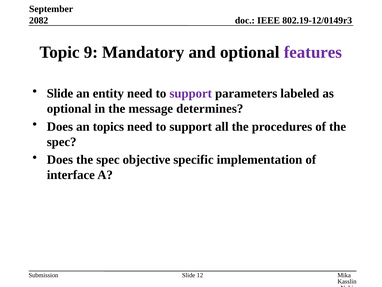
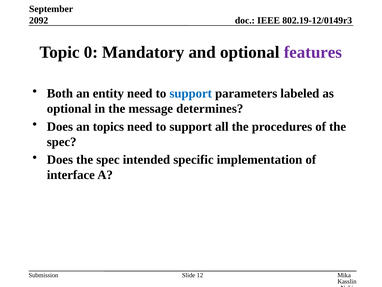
2082: 2082 -> 2092 (39, 20)
9: 9 -> 0 (91, 52)
Slide: Slide -> Both (60, 93)
support colour: purple -> blue (191, 93)
objective: objective -> intended (146, 159)
